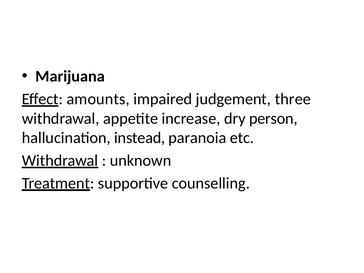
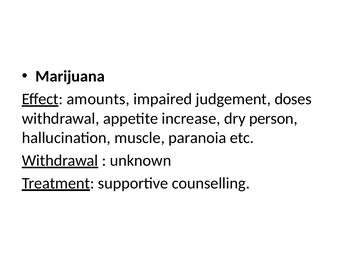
three: three -> doses (293, 99)
instead: instead -> muscle (140, 138)
